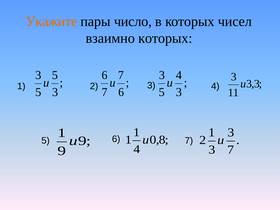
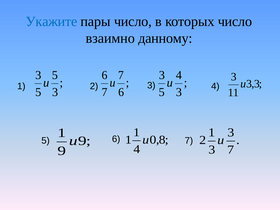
Укажите colour: orange -> blue (52, 21)
которых чисел: чисел -> число (235, 21)
взаимно которых: которых -> данному (165, 38)
